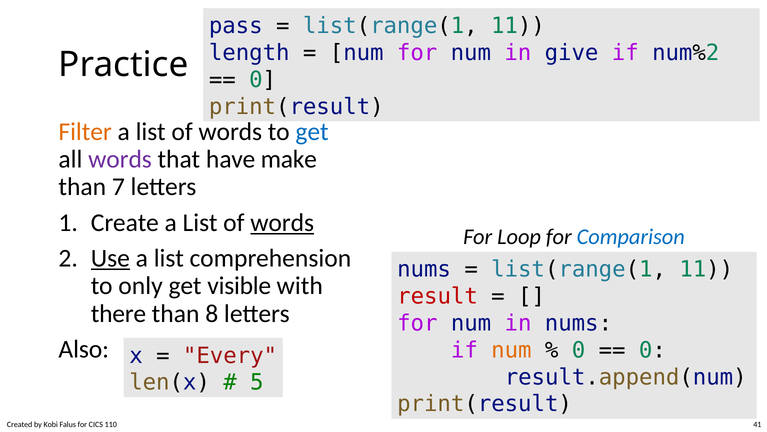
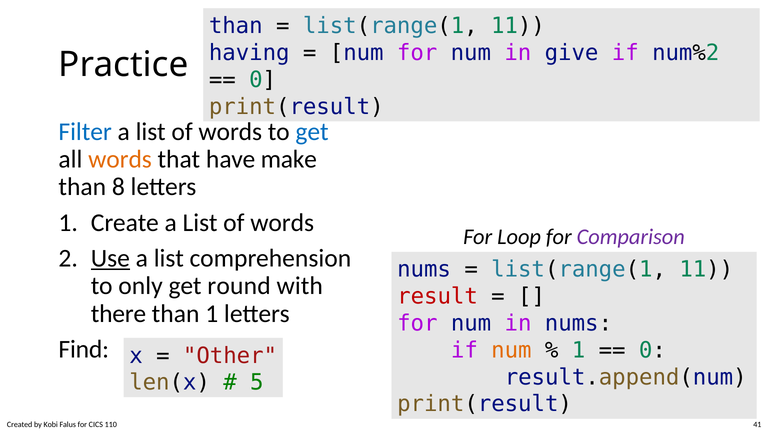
pass: pass -> than (236, 26)
length: length -> having (249, 53)
Filter colour: orange -> blue (85, 131)
words colour: purple -> orange (120, 159)
7: 7 -> 8 (118, 187)
words underline: present -> none (282, 222)
Comparison colour: blue -> purple (631, 237)
visible: visible -> round (239, 286)
than 8: 8 -> 1 (212, 313)
Also: Also -> Find (84, 349)
Every: Every -> Other (230, 355)
0: 0 -> 1 (579, 350)
